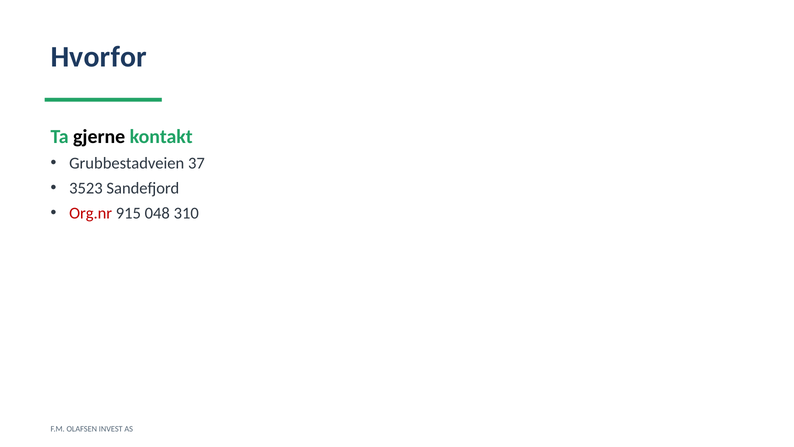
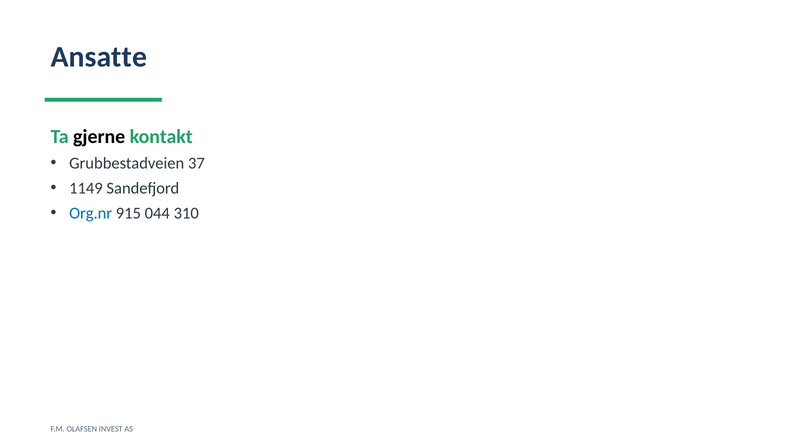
Hvorfor: Hvorfor -> Ansatte (99, 57)
3523: 3523 -> 1149 (86, 188)
Org.nr colour: red -> blue (91, 213)
048: 048 -> 044 (157, 213)
